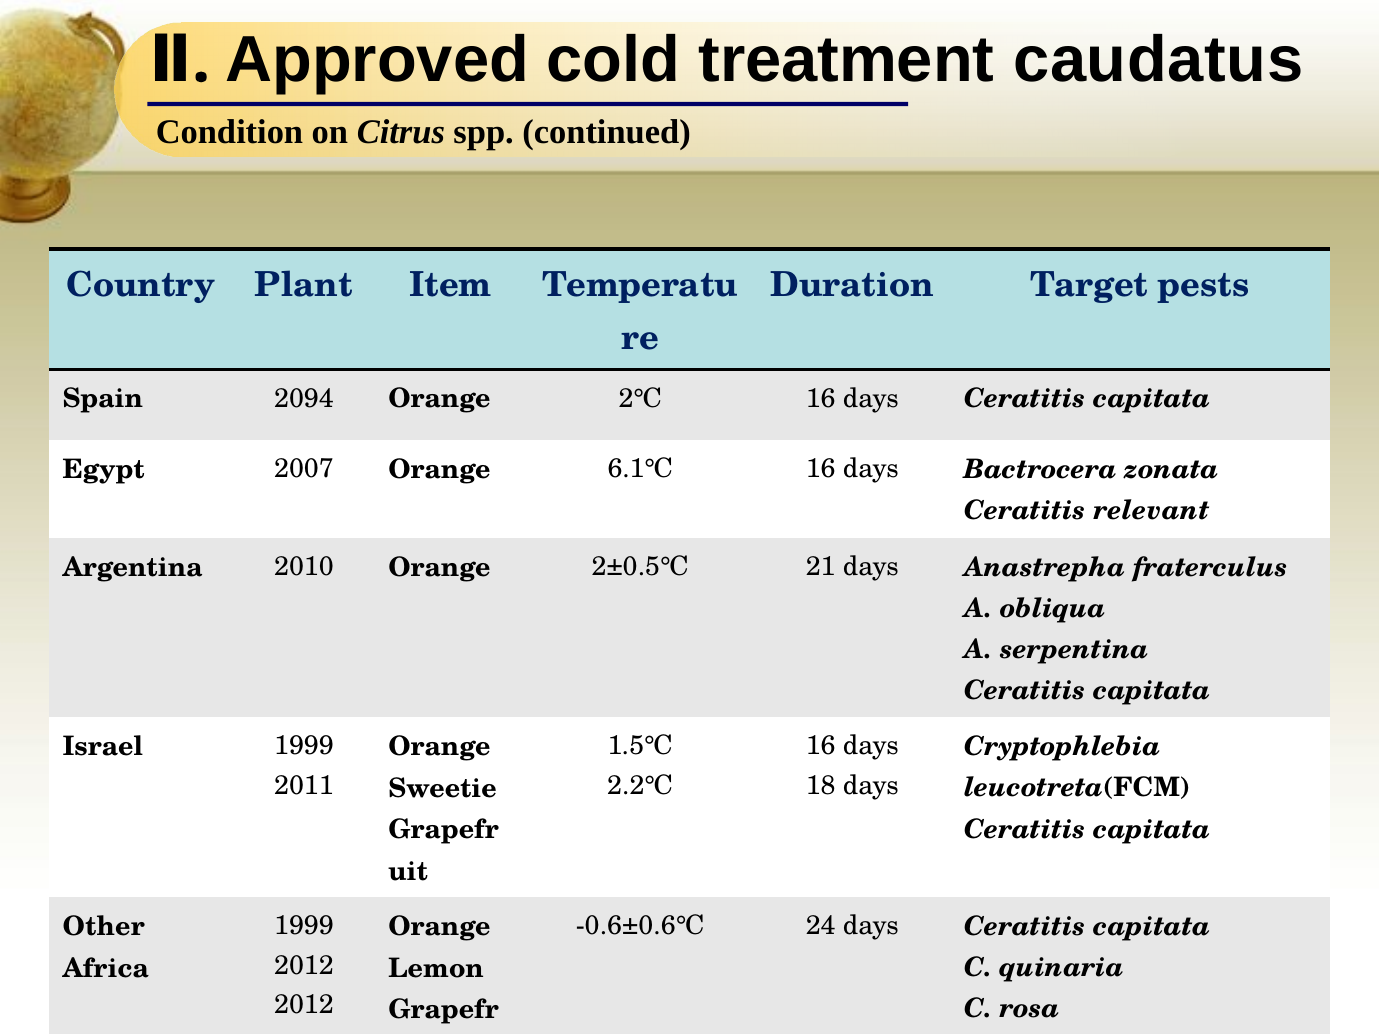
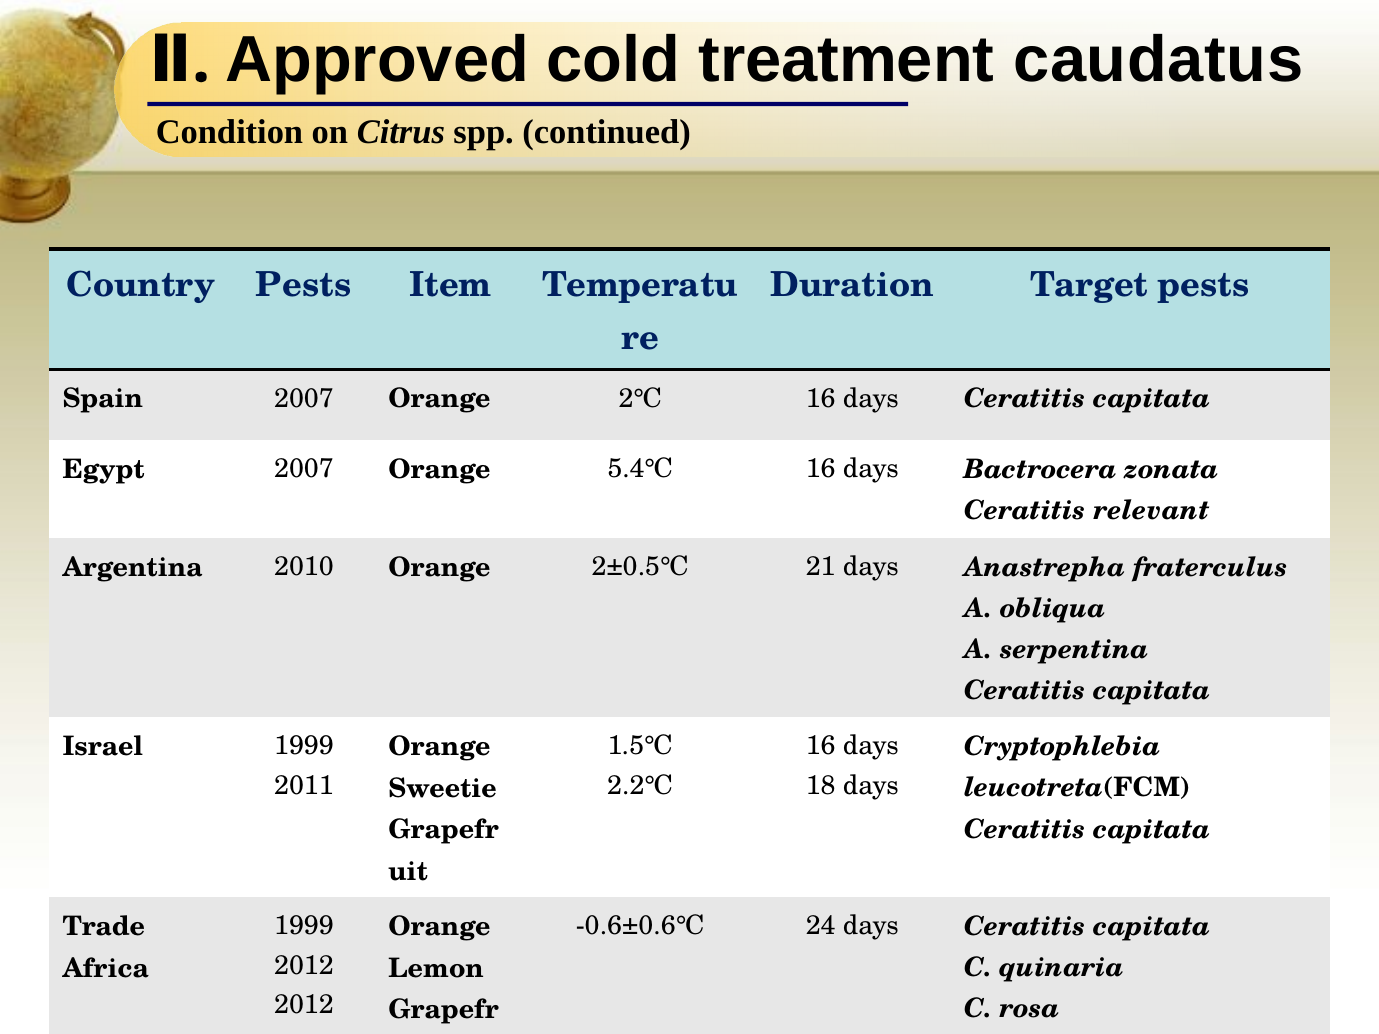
Country Plant: Plant -> Pests (304, 285)
Spain 2094: 2094 -> 2007 (304, 398)
6.1℃: 6.1℃ -> 5.4℃ (641, 469)
Other: Other -> Trade (104, 927)
